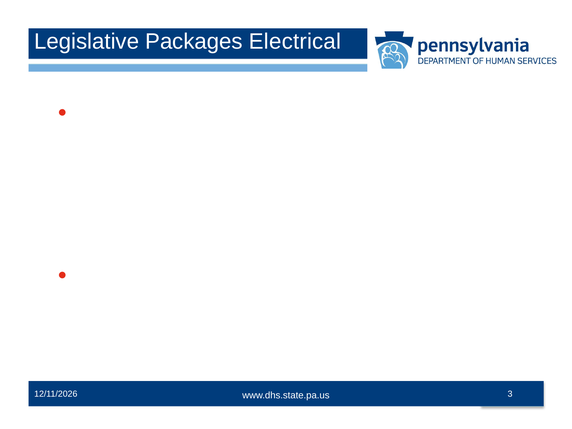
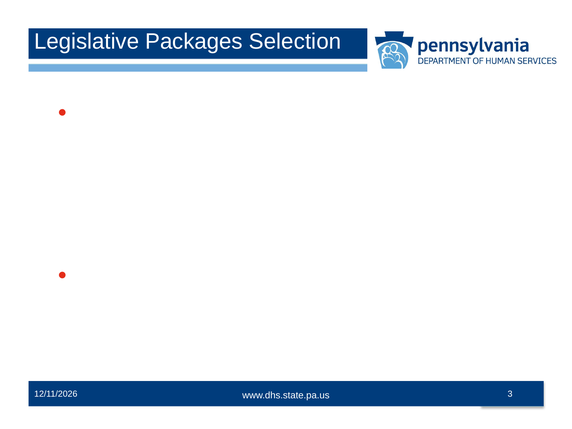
Electrical: Electrical -> Selection (295, 42)
